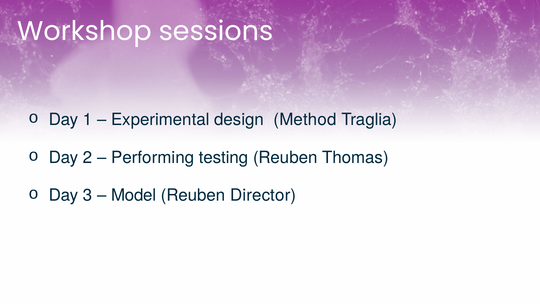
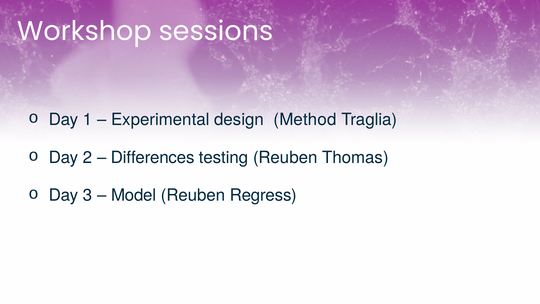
Performing: Performing -> Differences (153, 157)
Director: Director -> Regress (263, 195)
